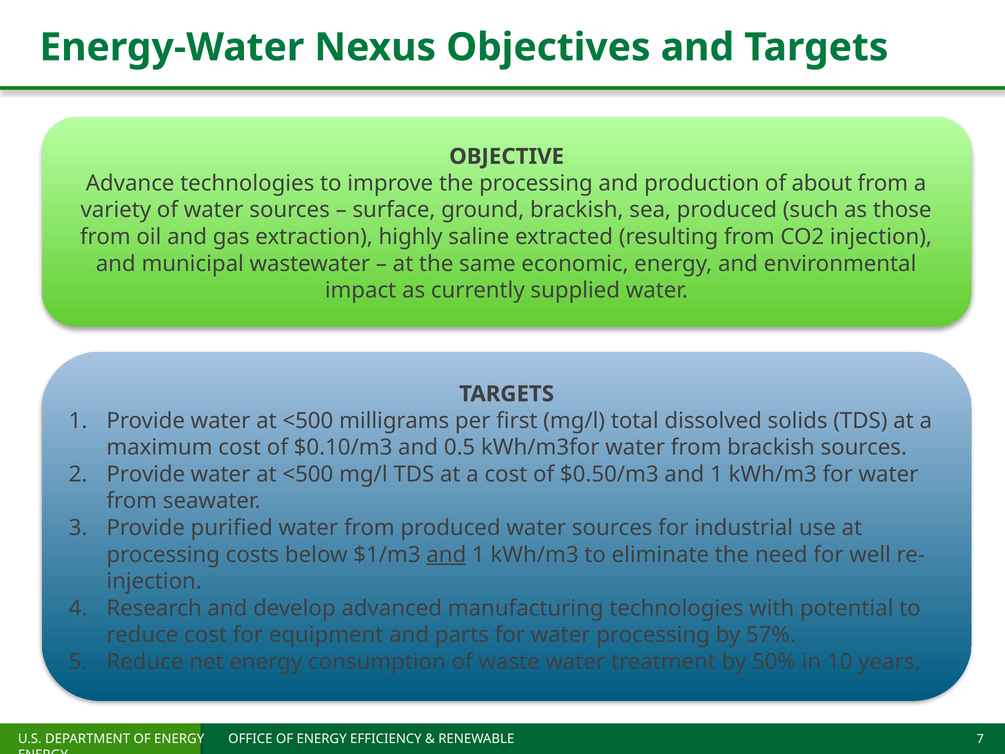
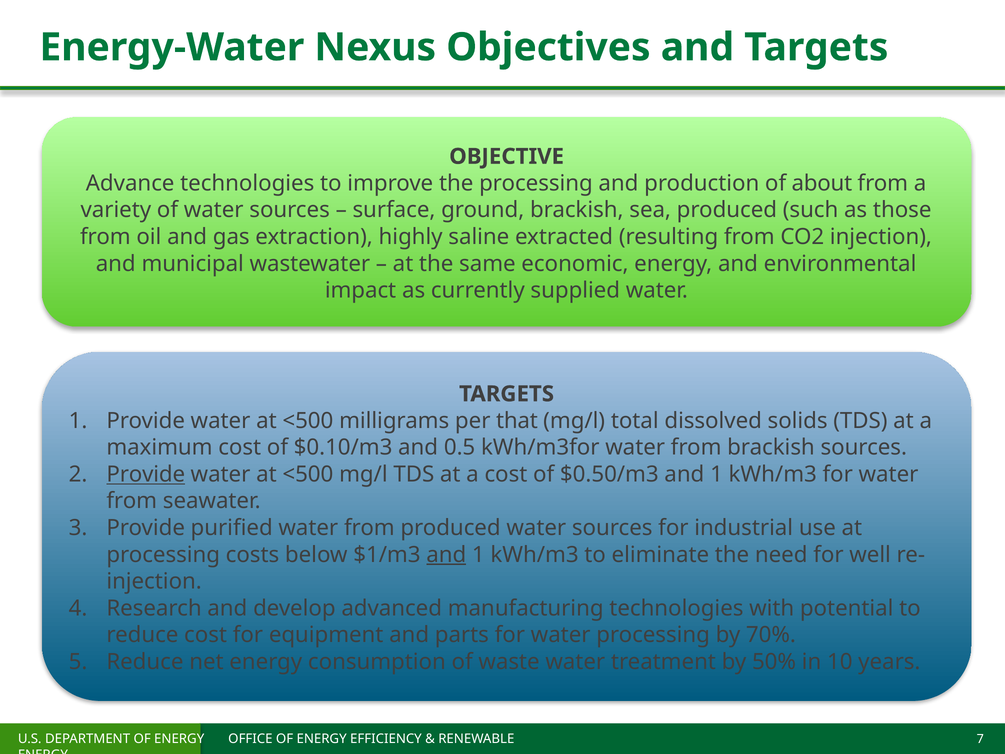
first: first -> that (517, 421)
Provide underline: none -> present (146, 474)
57%: 57% -> 70% (771, 635)
